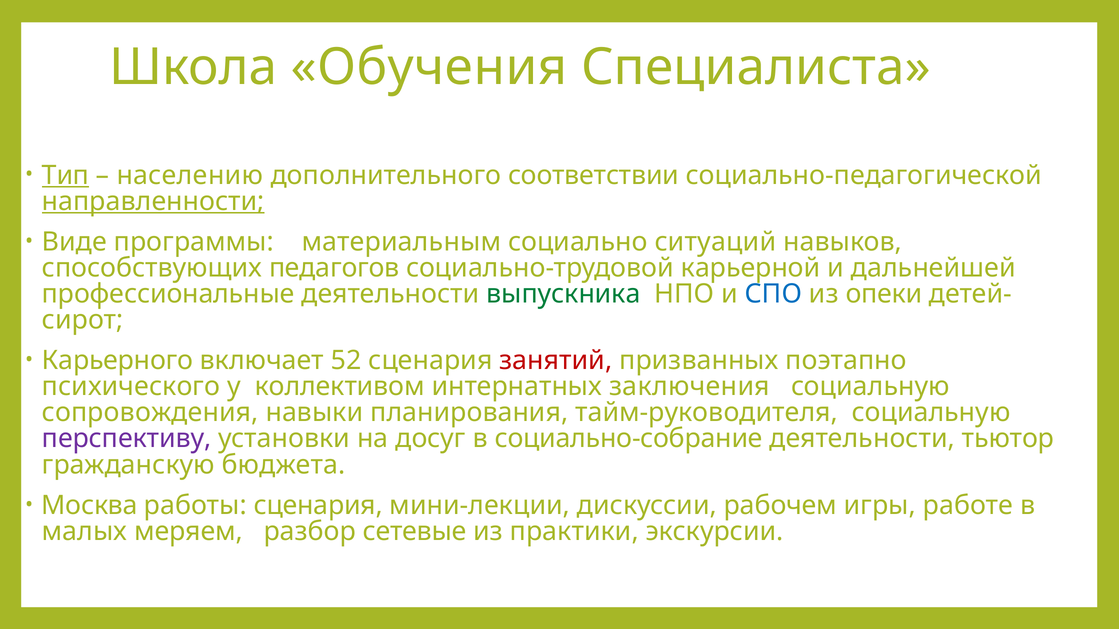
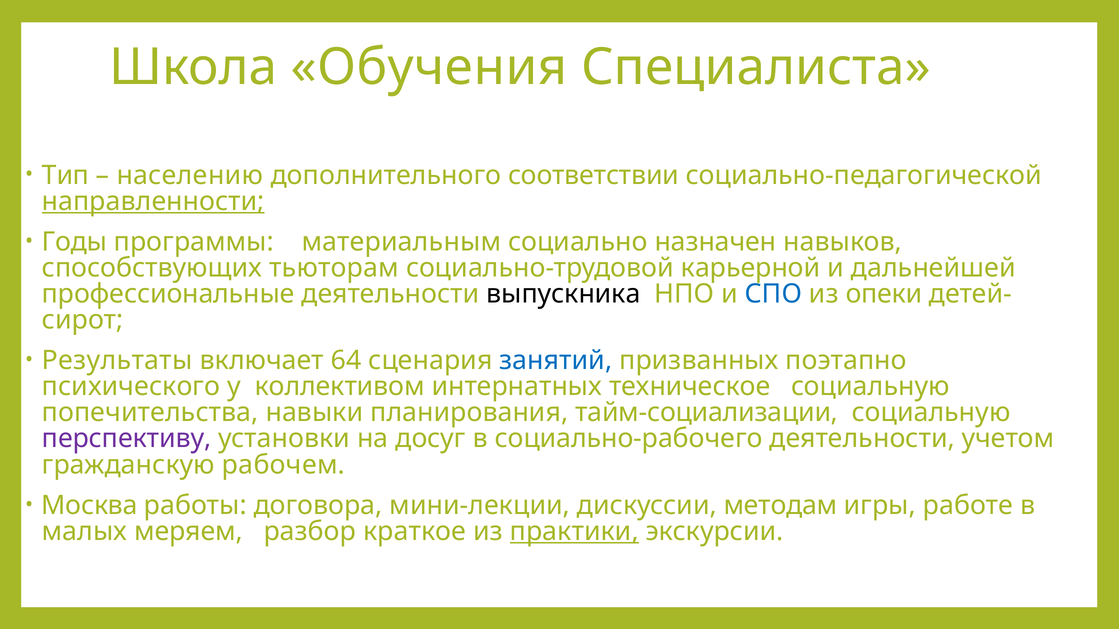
Тип underline: present -> none (66, 175)
Виде: Виде -> Годы (74, 242)
ситуаций: ситуаций -> назначен (716, 242)
педагогов: педагогов -> тьюторам (334, 268)
выпускника colour: green -> black (563, 294)
Карьерного: Карьерного -> Результаты (117, 361)
52: 52 -> 64 (346, 361)
занятий colour: red -> blue (556, 361)
заключения: заключения -> техническое (690, 387)
сопровождения: сопровождения -> попечительства (150, 413)
тайм-руководителя: тайм-руководителя -> тайм-социализации (707, 413)
социально-собрание: социально-собрание -> социально-рабочего (629, 439)
тьютор: тьютор -> учетом (1008, 439)
бюджета: бюджета -> рабочем (283, 465)
работы сценария: сценария -> договора (318, 506)
рабочем: рабочем -> методам (780, 506)
сетевые: сетевые -> краткое (415, 532)
практики underline: none -> present (574, 532)
